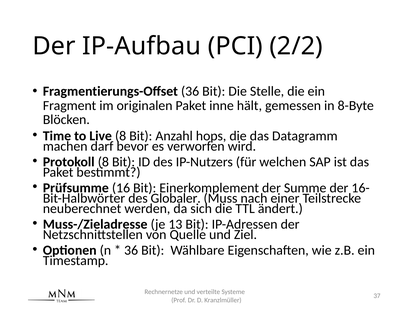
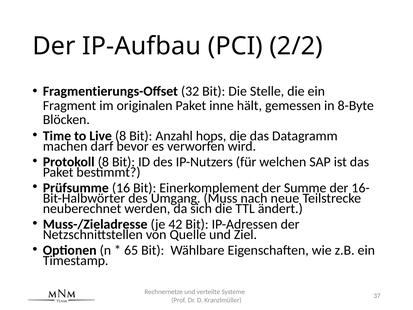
Fragmentierungs-Offset 36: 36 -> 32 (190, 91)
Globaler: Globaler -> Umgang (176, 198)
einer: einer -> neue (285, 198)
13: 13 -> 42 (175, 224)
36: 36 -> 65 (131, 250)
